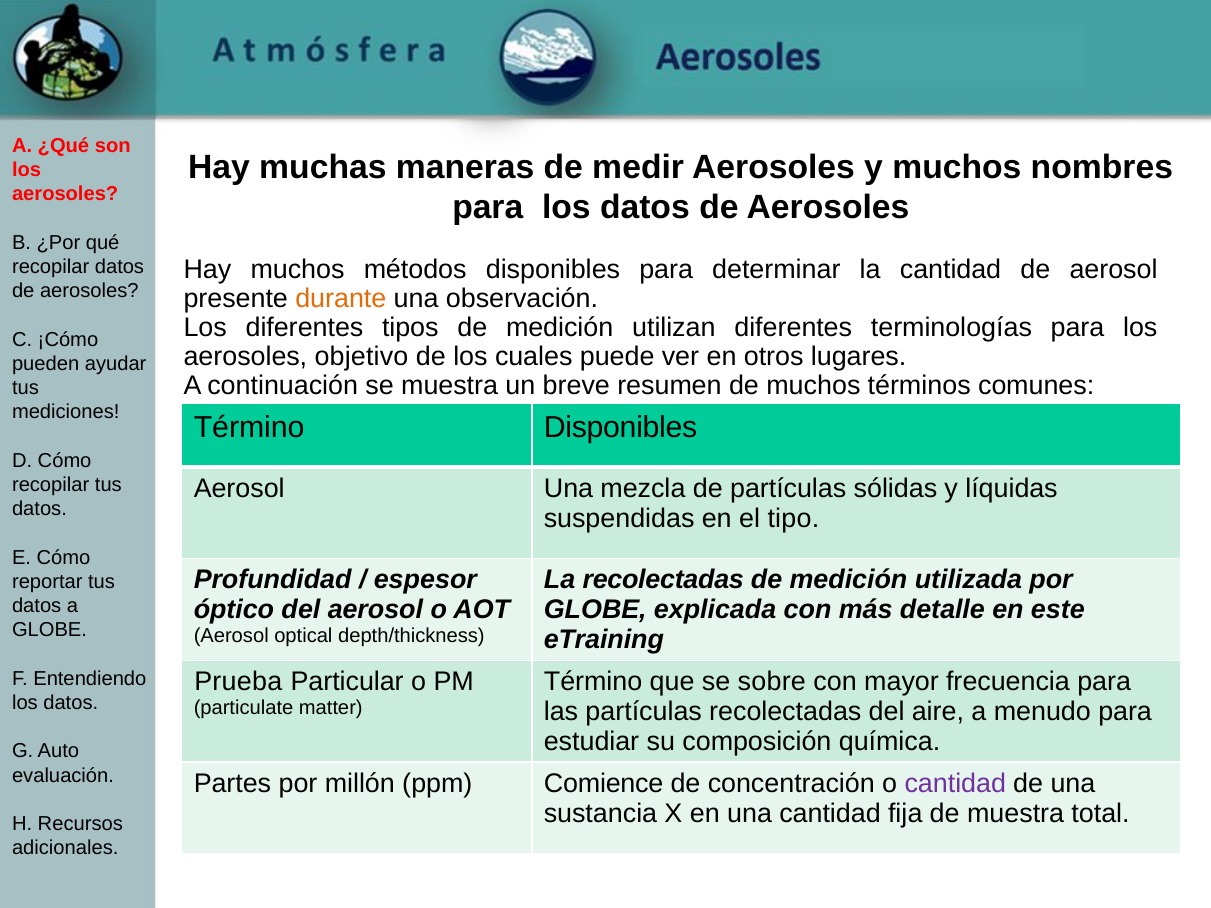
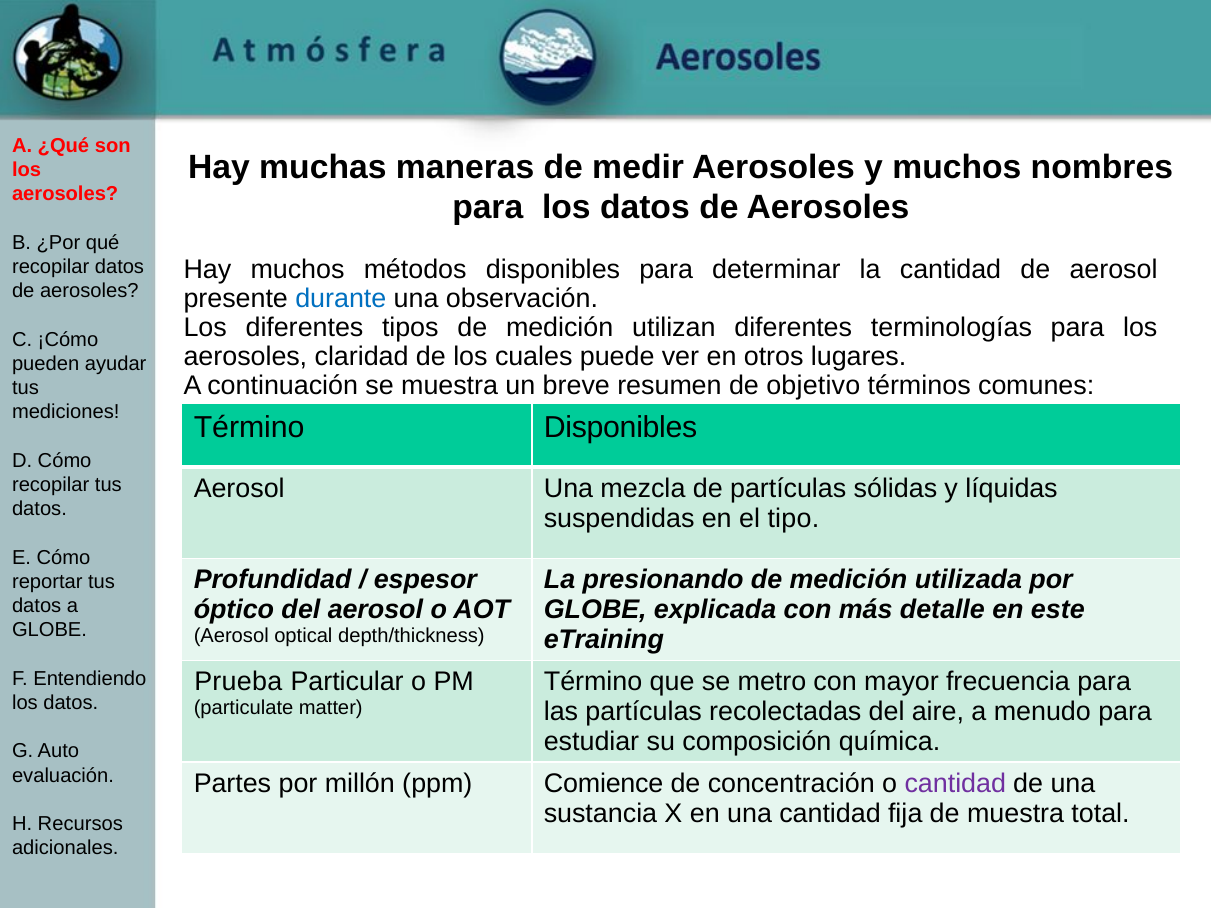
durante colour: orange -> blue (341, 299)
objetivo: objetivo -> claridad (362, 357)
de muchos: muchos -> objetivo (813, 386)
La recolectadas: recolectadas -> presionando (663, 580)
sobre: sobre -> metro (772, 682)
